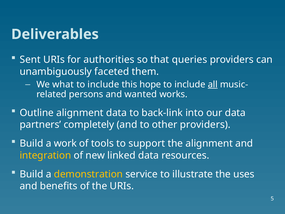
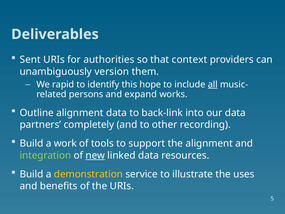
queries: queries -> context (189, 60)
faceted: faceted -> version (112, 71)
what: what -> rapid (63, 84)
include: include -> identify (103, 84)
wanted: wanted -> expand (141, 94)
other providers: providers -> recording (205, 125)
integration colour: yellow -> light green (45, 155)
new underline: none -> present (95, 155)
